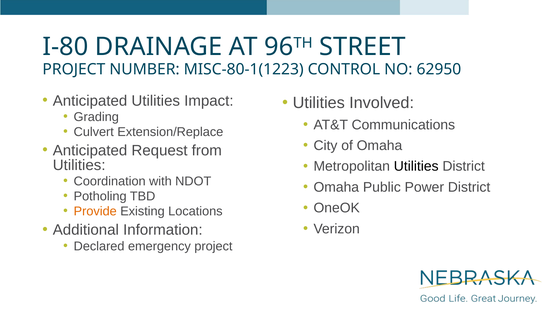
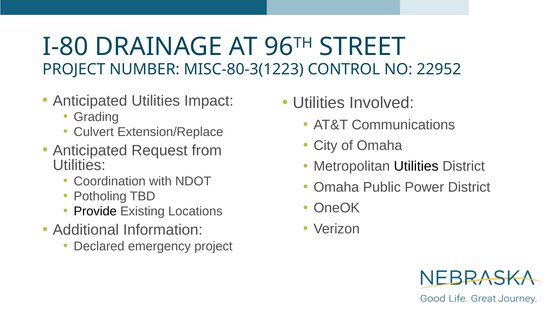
MISC-80-1(1223: MISC-80-1(1223 -> MISC-80-3(1223 (244, 69)
62950: 62950 -> 22952 (439, 69)
Provide colour: orange -> black (95, 211)
